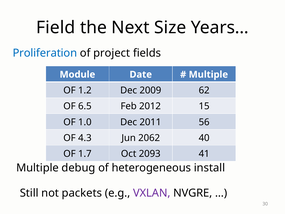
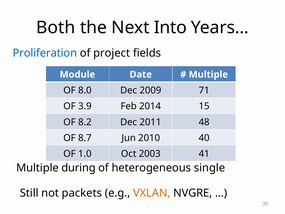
Field: Field -> Both (56, 28)
Size: Size -> Into (170, 28)
1.2: 1.2 -> 8.0 (85, 90)
62: 62 -> 71 (204, 90)
6.5: 6.5 -> 3.9 (85, 106)
2012: 2012 -> 2014 (150, 106)
1.0: 1.0 -> 8.2 (85, 122)
56: 56 -> 48 (204, 122)
4.3: 4.3 -> 8.7 (85, 138)
2062: 2062 -> 2010 (149, 138)
1.7: 1.7 -> 1.0 (85, 154)
2093: 2093 -> 2003 (150, 154)
debug: debug -> during (79, 168)
install: install -> single (209, 168)
VXLAN colour: purple -> orange (152, 193)
